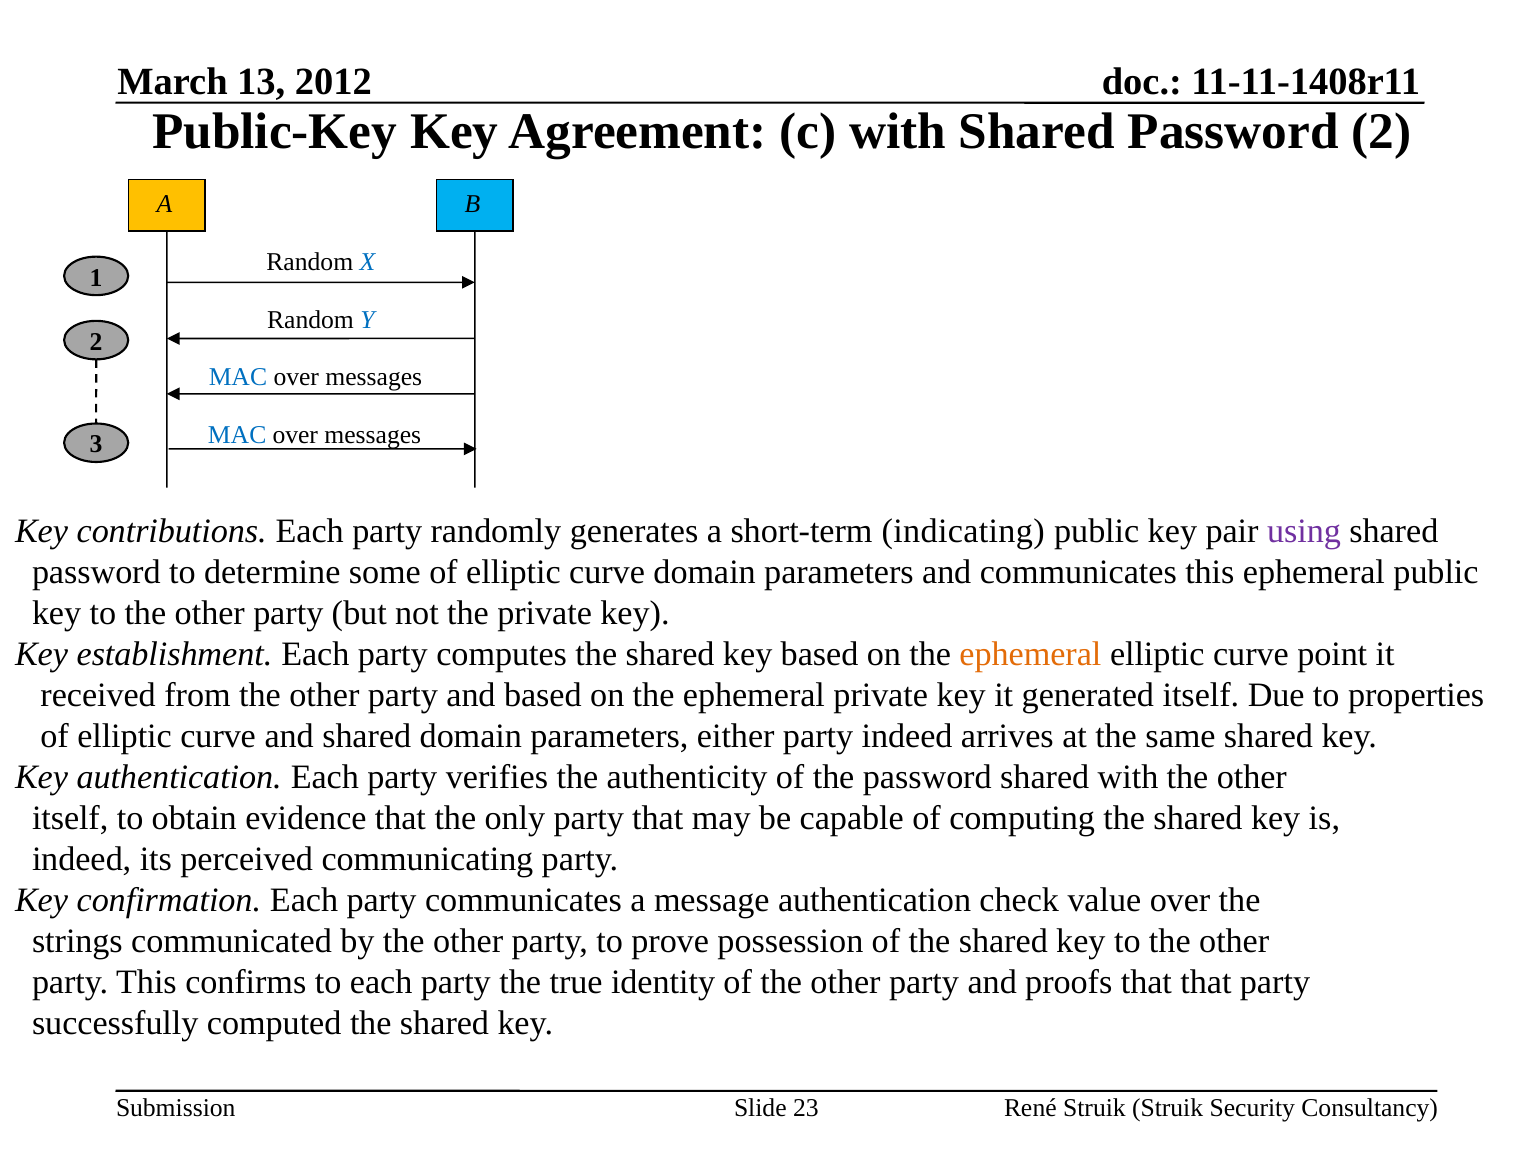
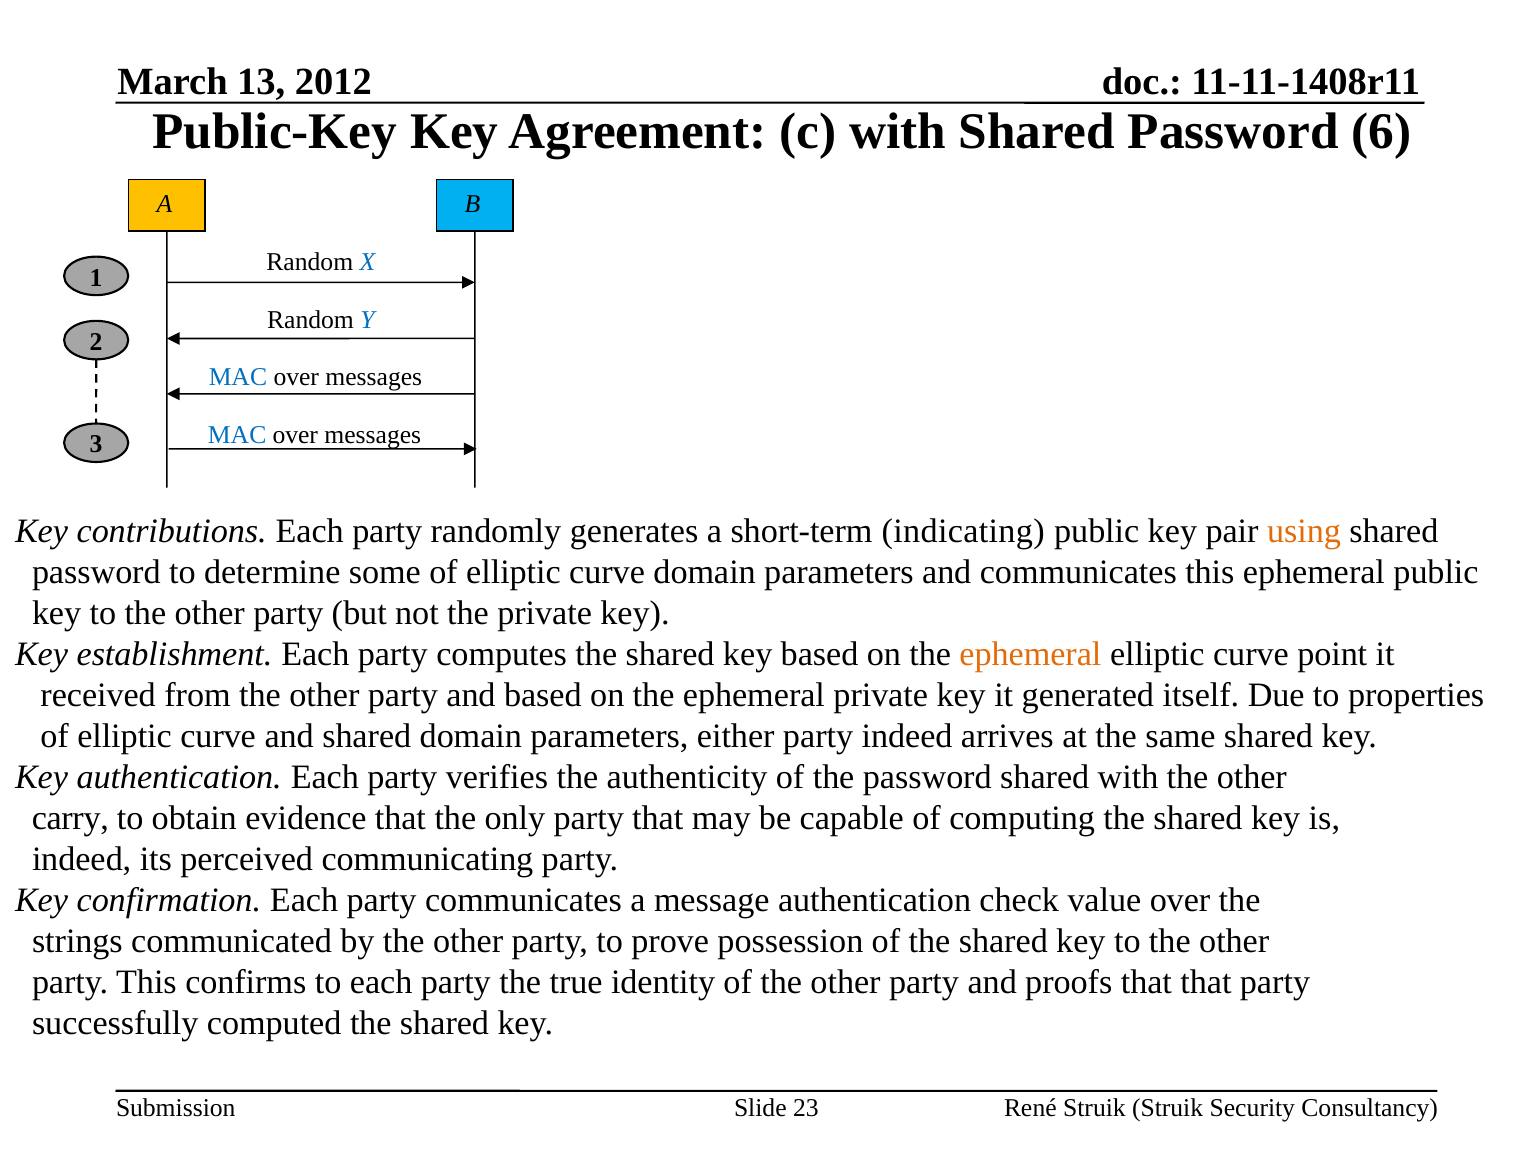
Password 2: 2 -> 6 (1381, 132)
using colour: purple -> orange (1304, 531)
itself: itself -> carry (70, 818)
